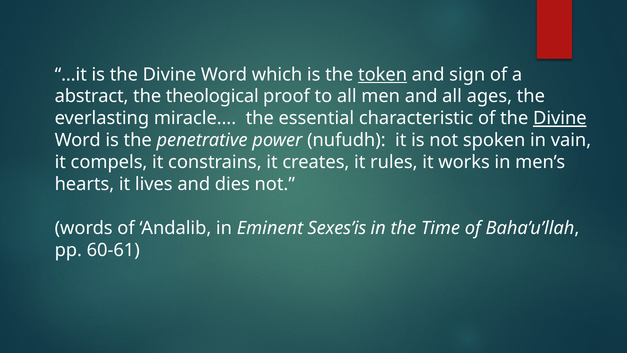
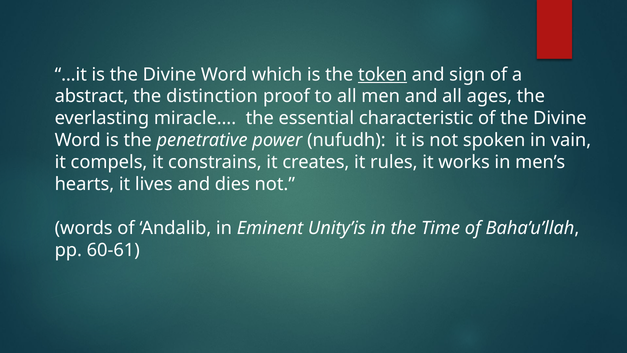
theological: theological -> distinction (212, 96)
Divine underline: present -> none (560, 118)
Sexes’is: Sexes’is -> Unity’is (337, 228)
